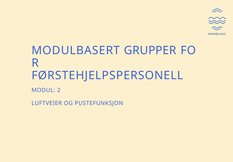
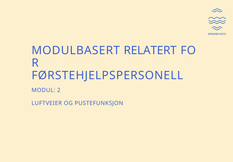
GRUPPER: GRUPPER -> RELATERT (150, 50)
